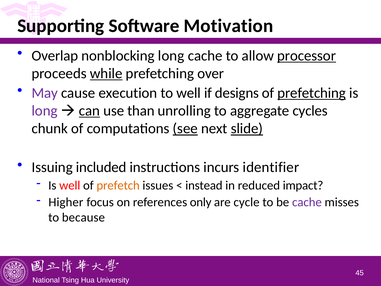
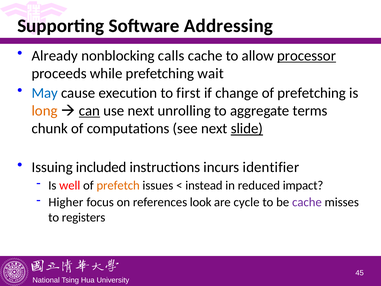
Motivation: Motivation -> Addressing (228, 26)
Overlap: Overlap -> Already (55, 56)
nonblocking long: long -> calls (171, 56)
while underline: present -> none (106, 73)
over: over -> wait (211, 73)
May colour: purple -> blue (45, 93)
to well: well -> first (189, 93)
designs: designs -> change (237, 93)
prefetching underline: present -> none (312, 93)
long colour: purple -> orange (45, 111)
use than: than -> next (141, 111)
cycles: cycles -> terms (310, 111)
see underline: present -> none (185, 128)
only: only -> look (201, 202)
because: because -> registers (84, 217)
